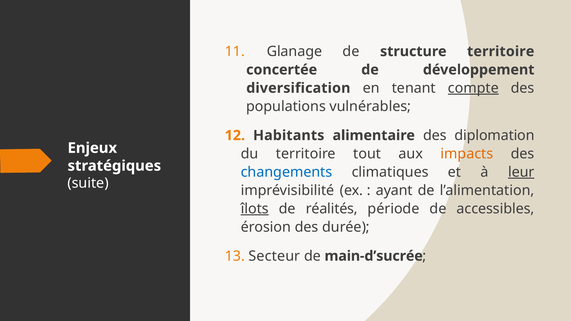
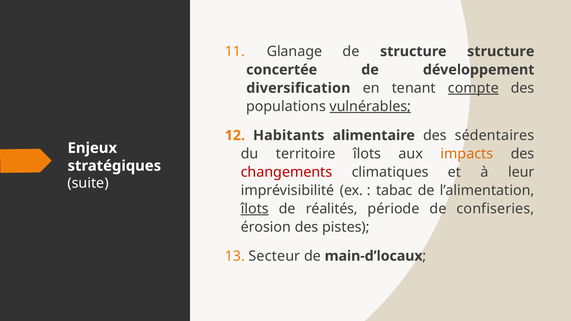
structure territoire: territoire -> structure (501, 51)
vulnérables underline: none -> present (370, 106)
diplomation: diplomation -> sédentaires (495, 135)
territoire tout: tout -> îlots (367, 154)
changements colour: blue -> red (287, 172)
leur underline: present -> none (521, 172)
ayant: ayant -> tabac (394, 190)
accessibles: accessibles -> confiseries (495, 209)
durée: durée -> pistes (346, 227)
main-d’sucrée: main-d’sucrée -> main-d’locaux (374, 256)
